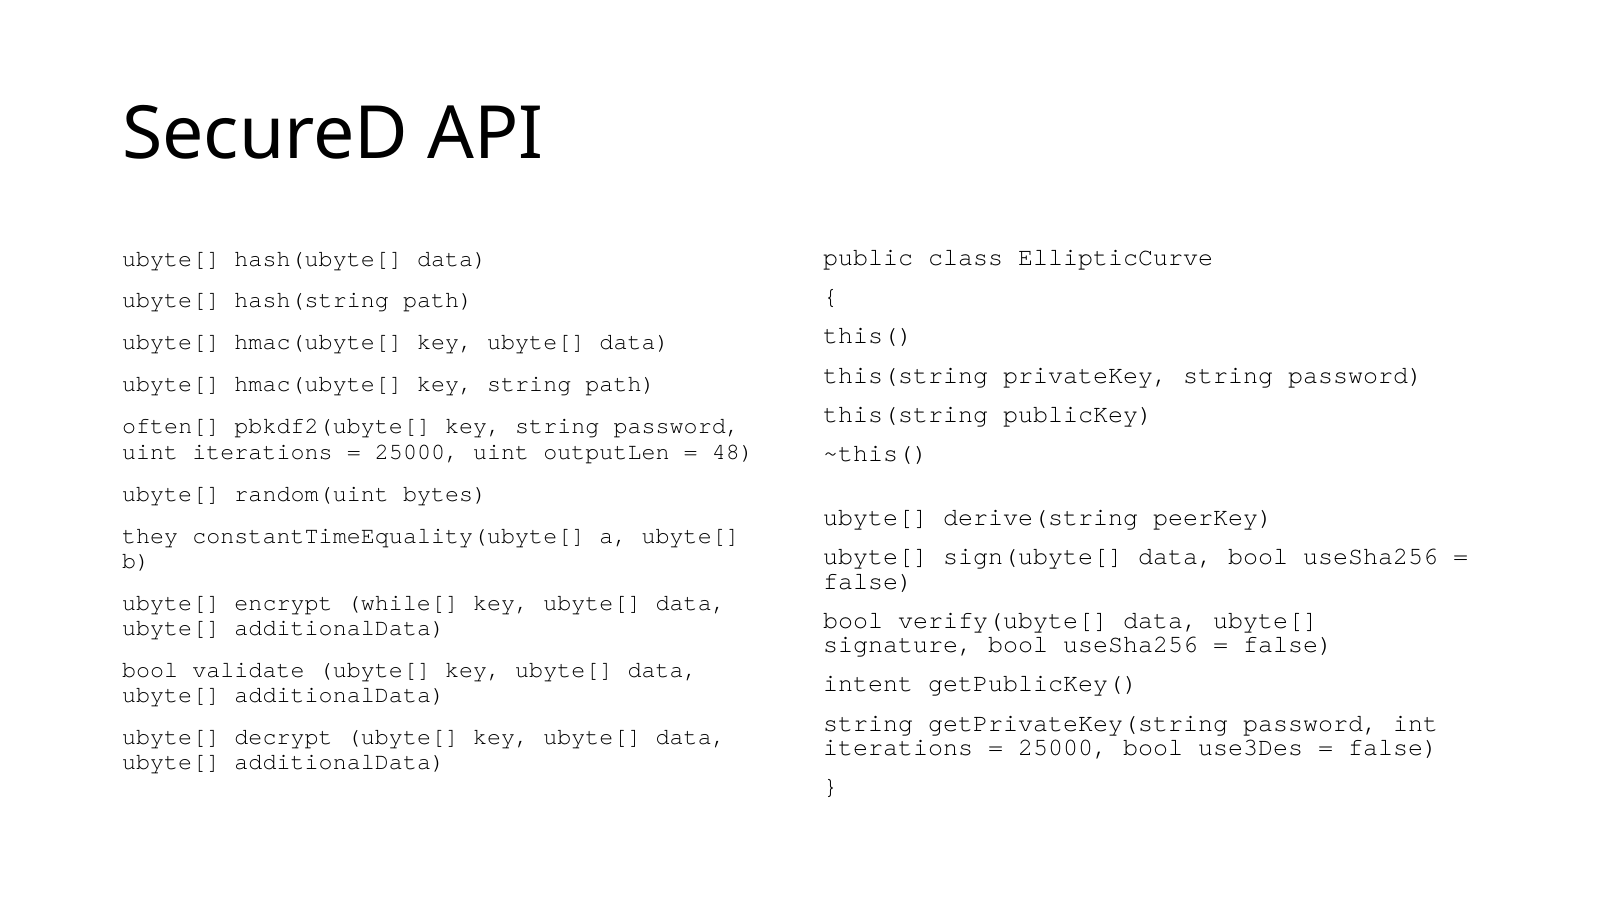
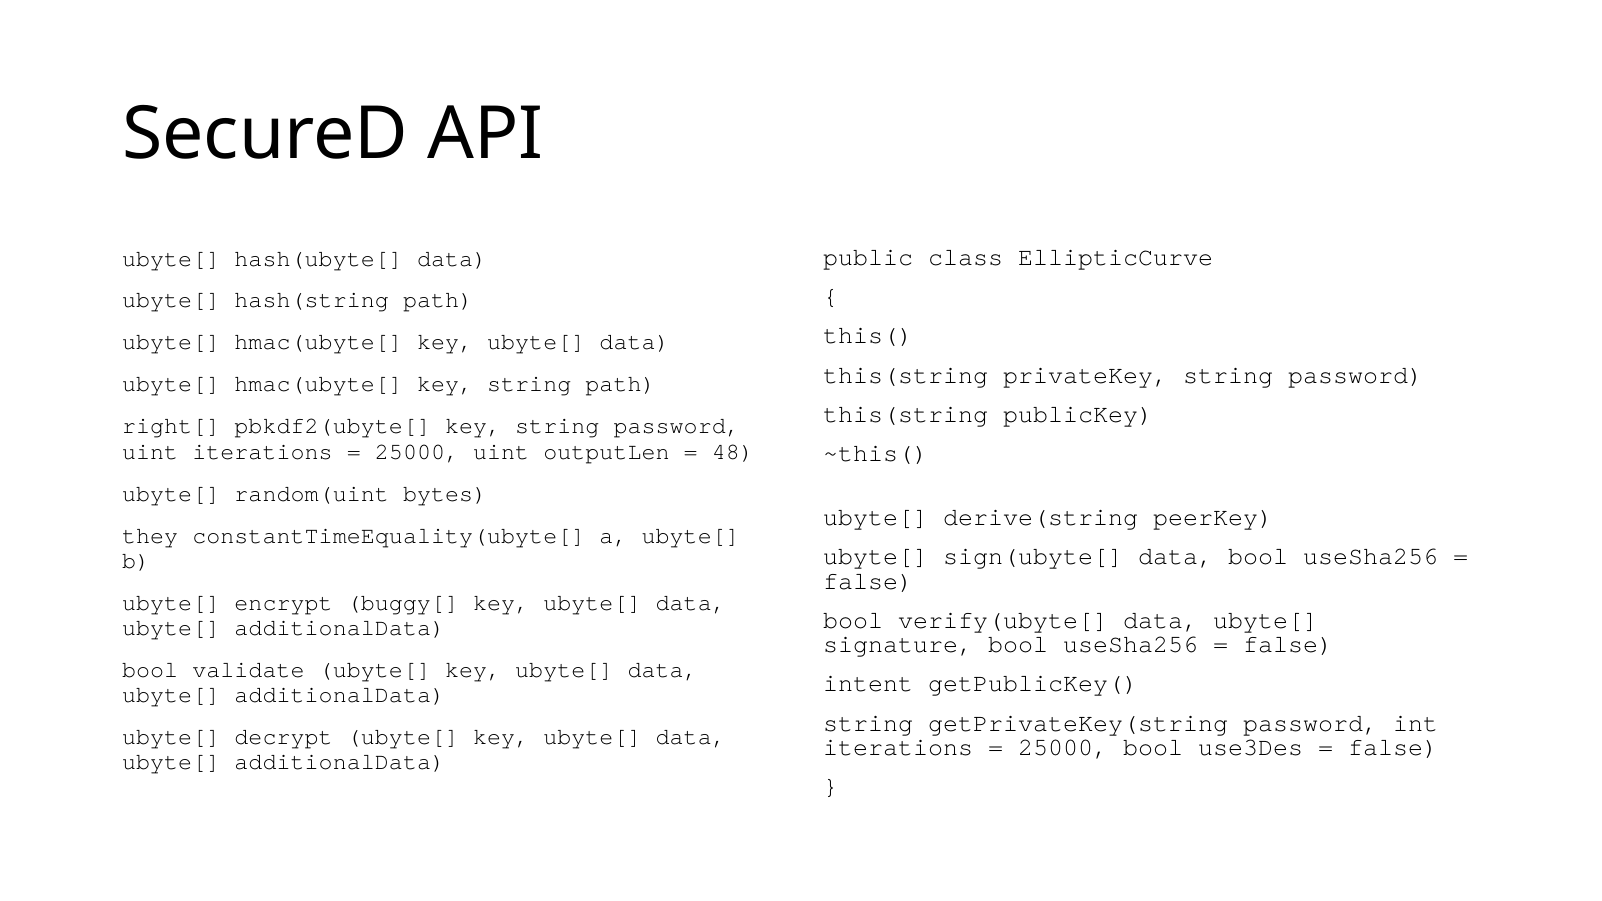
often[: often[ -> right[ (171, 426)
while[: while[ -> buggy[ (403, 603)
